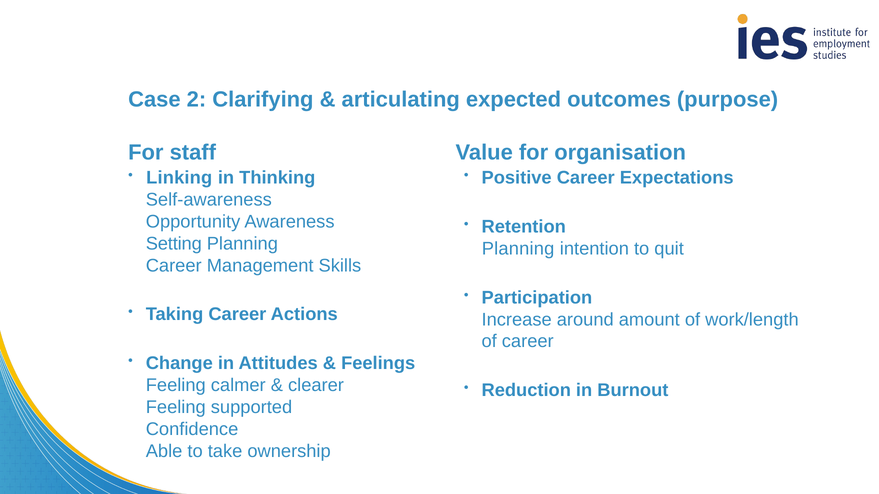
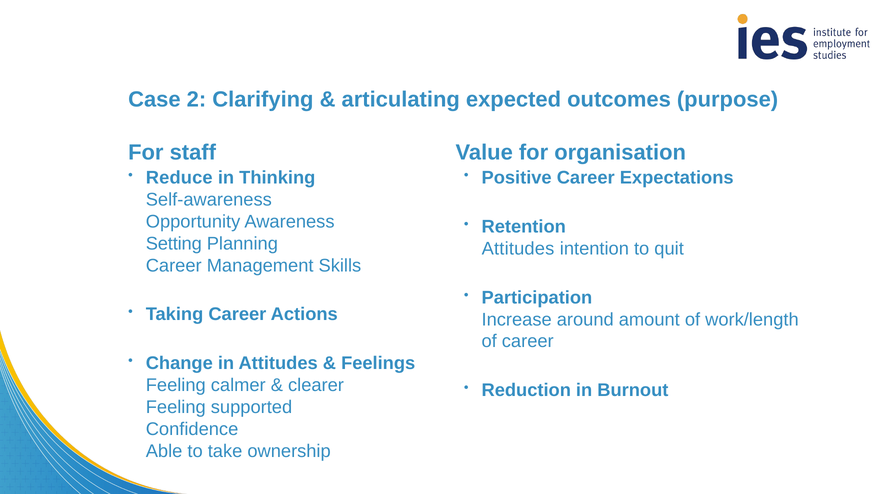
Linking: Linking -> Reduce (179, 178)
Planning: Planning -> Attitudes (518, 249)
